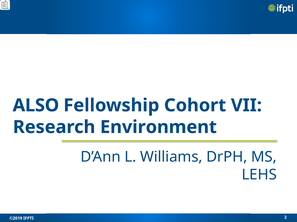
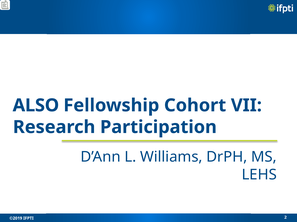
Environment: Environment -> Participation (158, 128)
